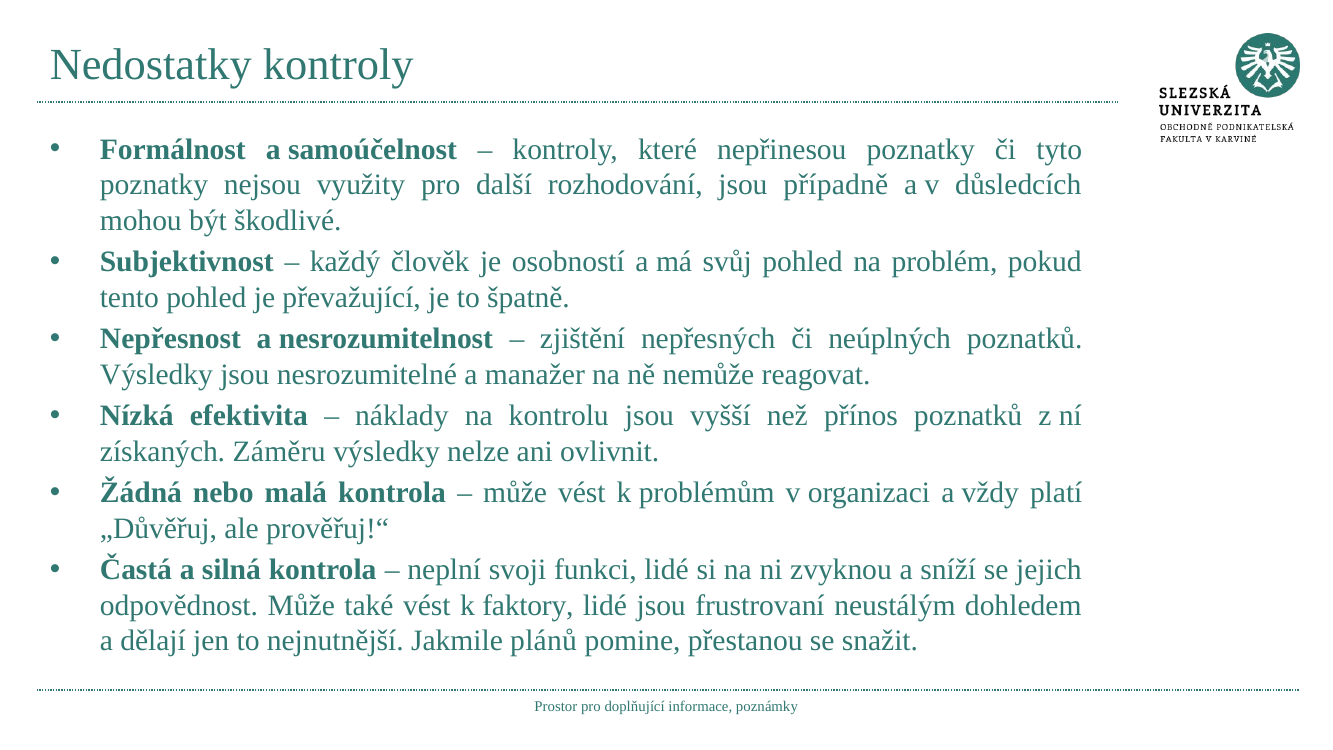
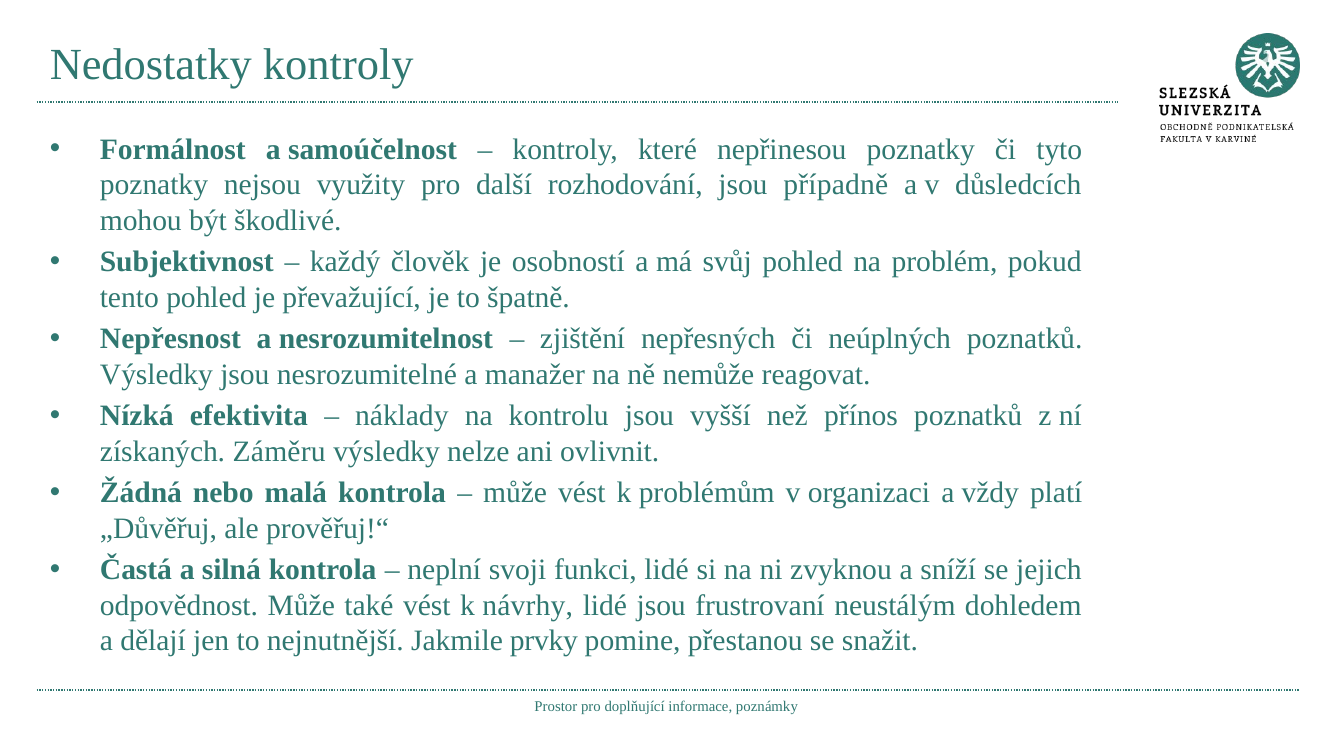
faktory: faktory -> návrhy (528, 605)
plánů: plánů -> prvky (544, 641)
